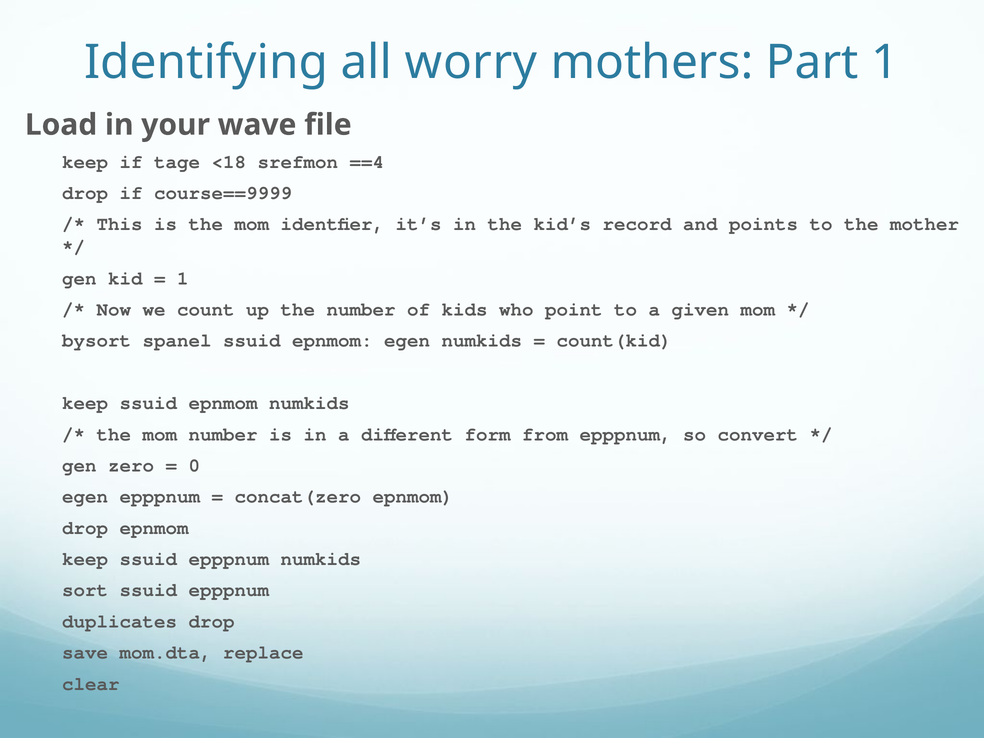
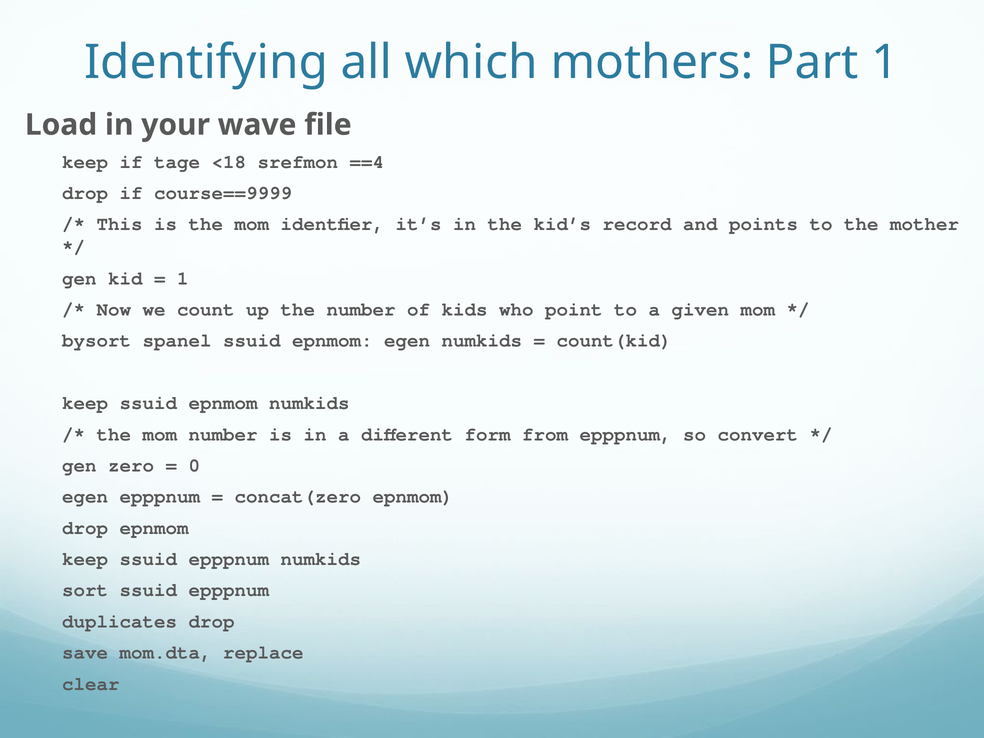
worry: worry -> which (471, 63)
